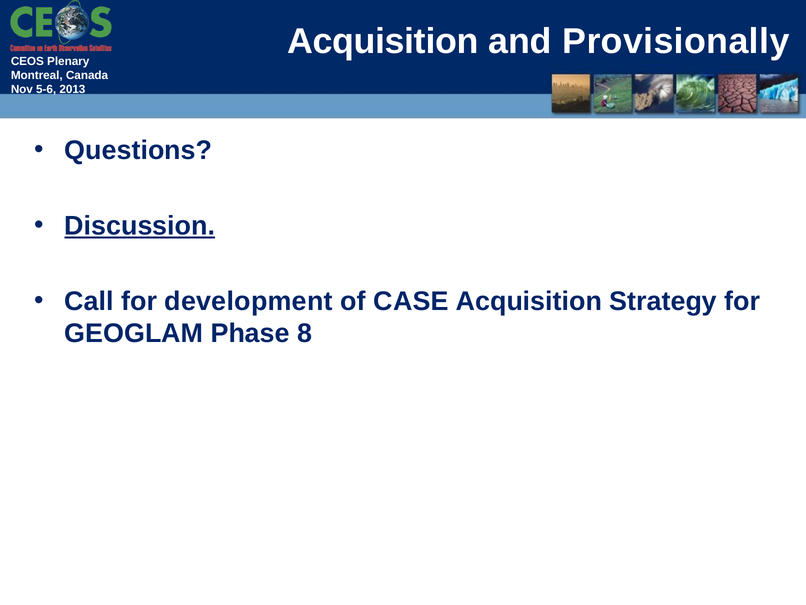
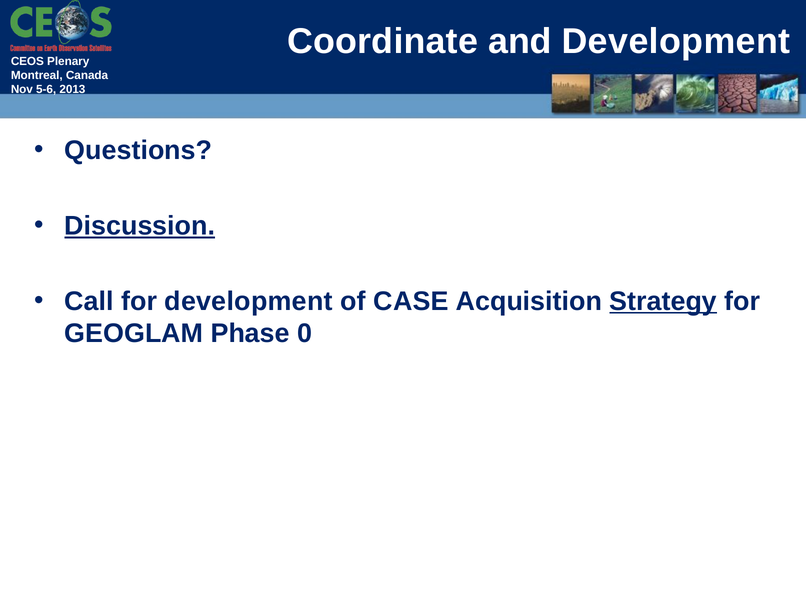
Acquisition: Acquisition -> Coordinate (383, 41)
and Provisionally: Provisionally -> Development (676, 41)
Strategy underline: none -> present (663, 301)
8: 8 -> 0 (305, 333)
